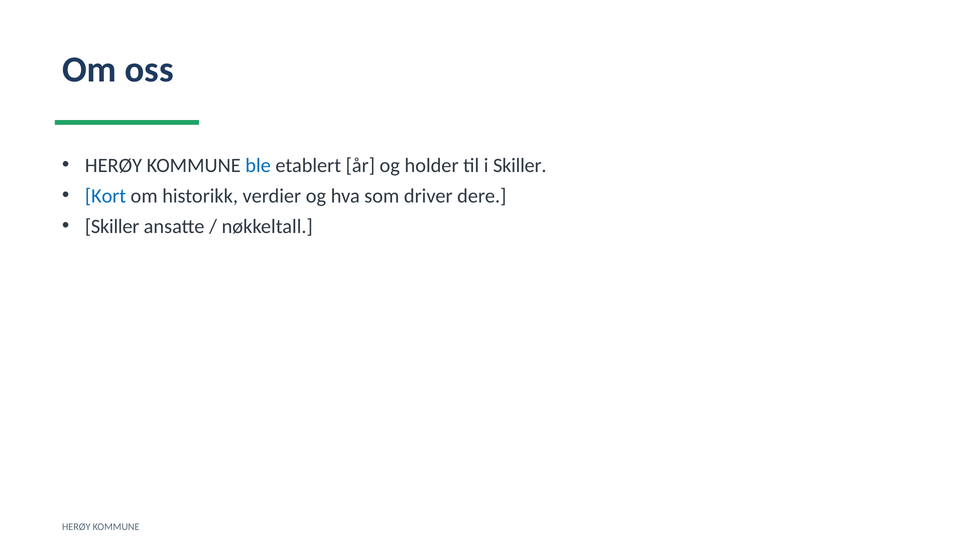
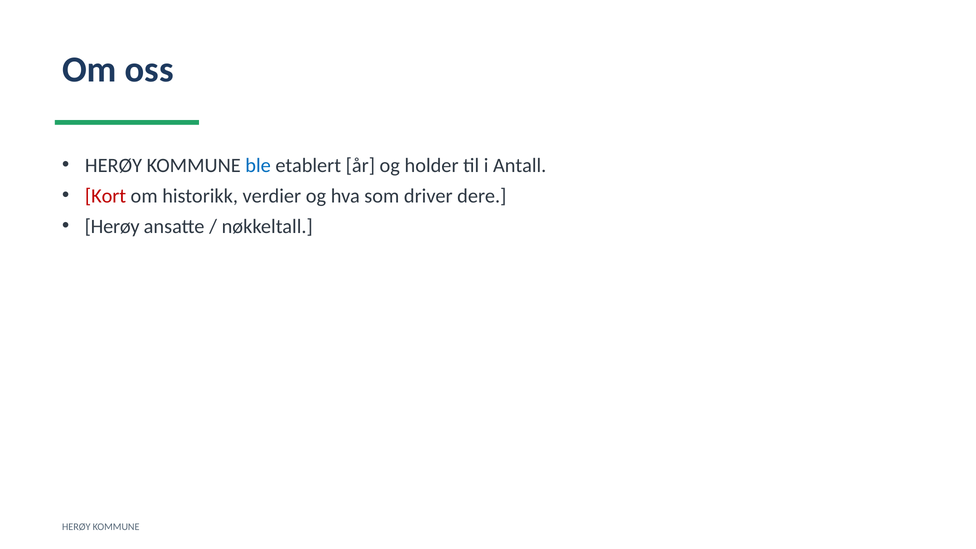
i Skiller: Skiller -> Antall (520, 165)
Kort colour: blue -> red (106, 196)
Skiller: Skiller -> Herøy (112, 226)
